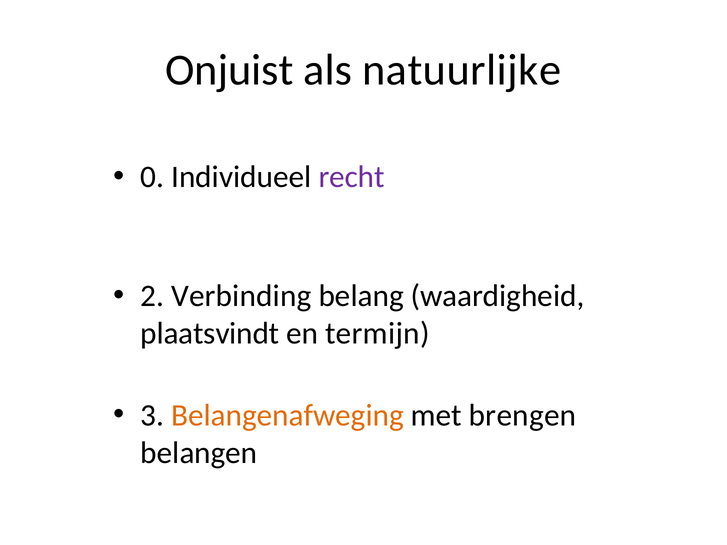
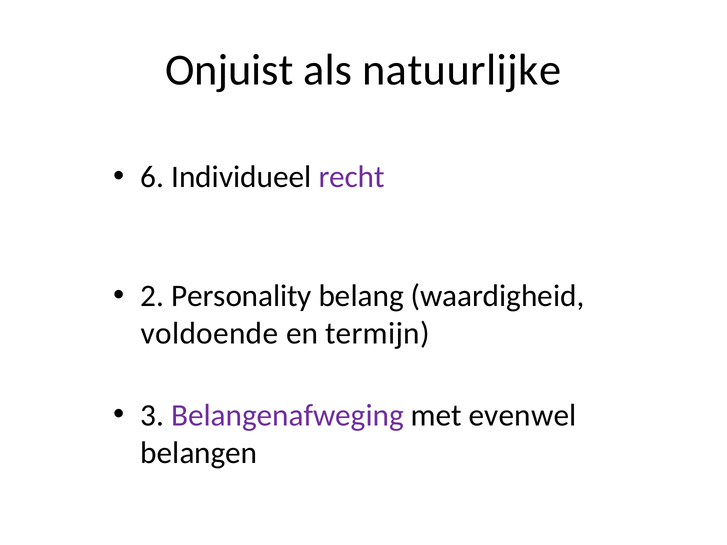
0: 0 -> 6 (152, 177)
Verbinding: Verbinding -> Personality (241, 296)
plaatsvindt: plaatsvindt -> voldoende (210, 334)
Belangenafweging colour: orange -> purple (288, 415)
brengen: brengen -> evenwel (523, 415)
